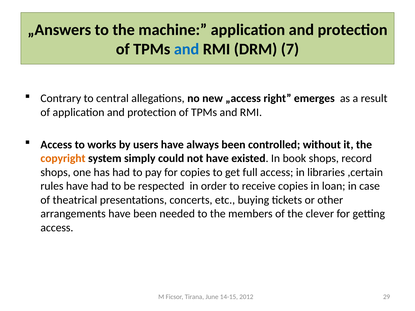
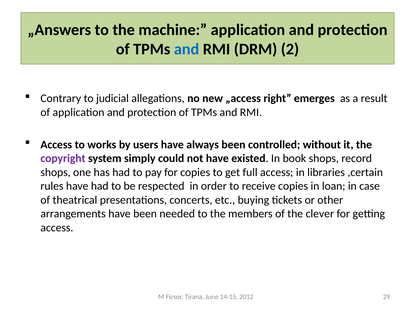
7: 7 -> 2 (290, 49)
central: central -> judicial (112, 99)
copyright colour: orange -> purple (63, 159)
